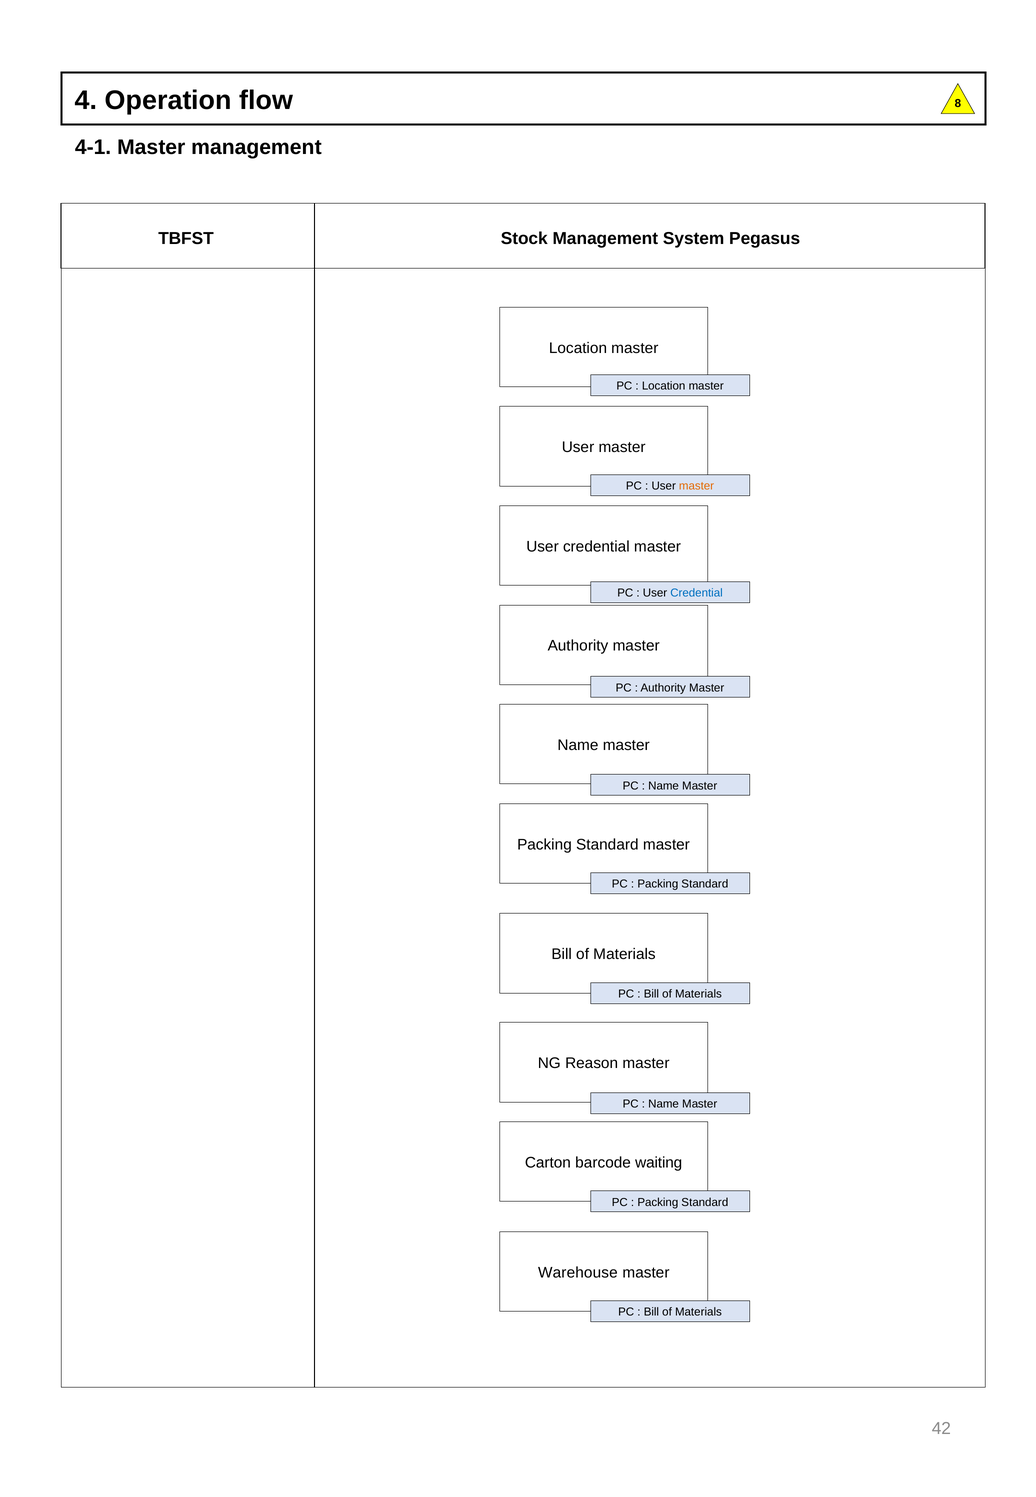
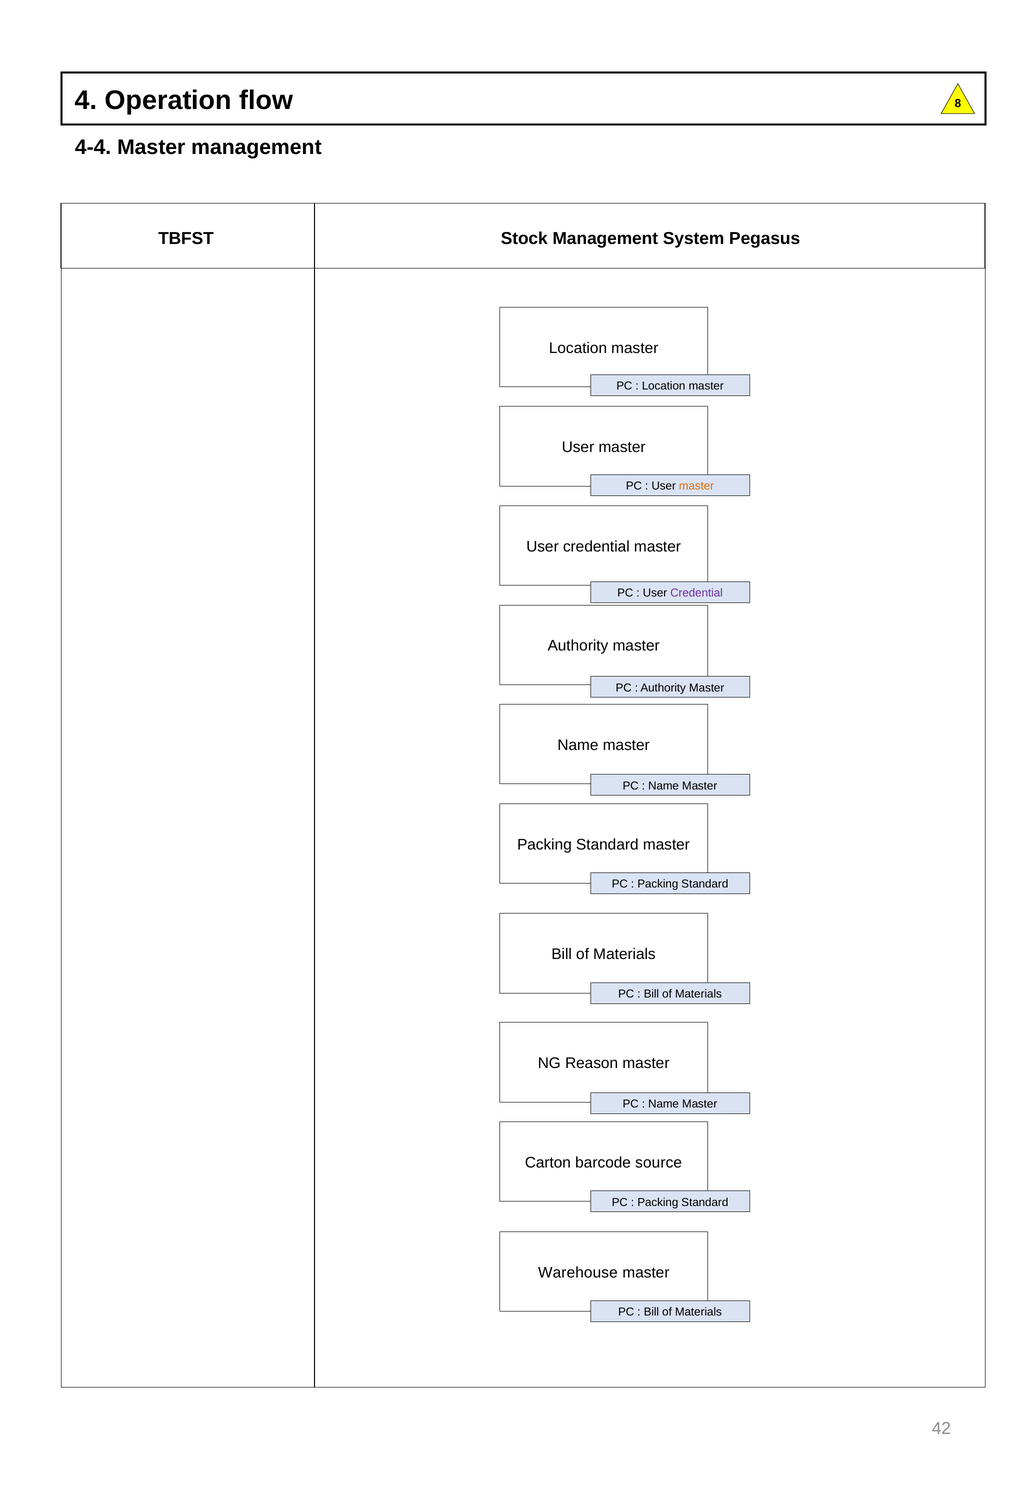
4-1: 4-1 -> 4-4 (93, 147)
Credential colour: blue -> purple (697, 593)
waiting: waiting -> source (659, 1162)
